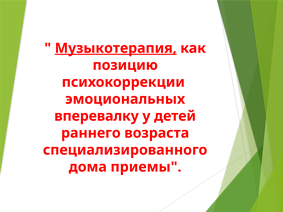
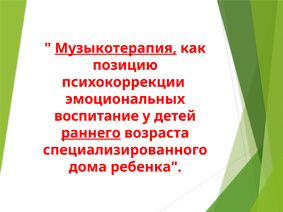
вперевалку: вперевалку -> воспитание (97, 116)
раннего underline: none -> present (91, 133)
приемы: приемы -> ребенка (146, 167)
